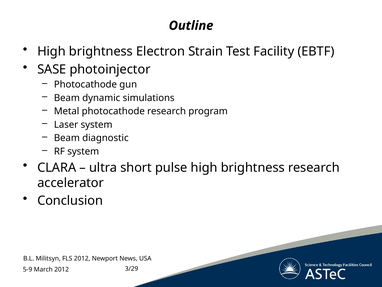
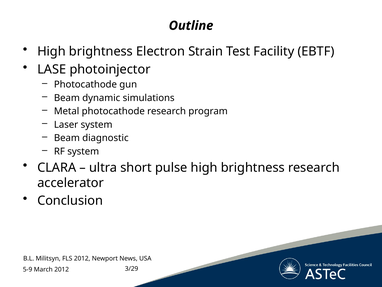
SASE: SASE -> LASE (52, 69)
